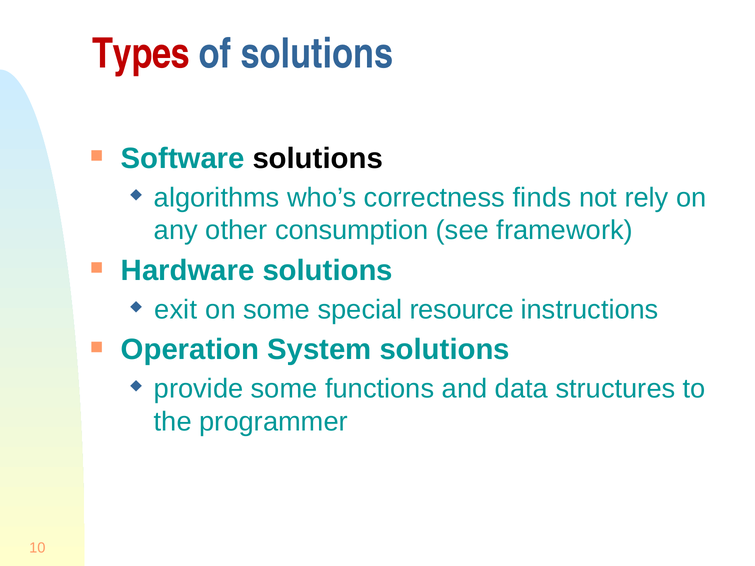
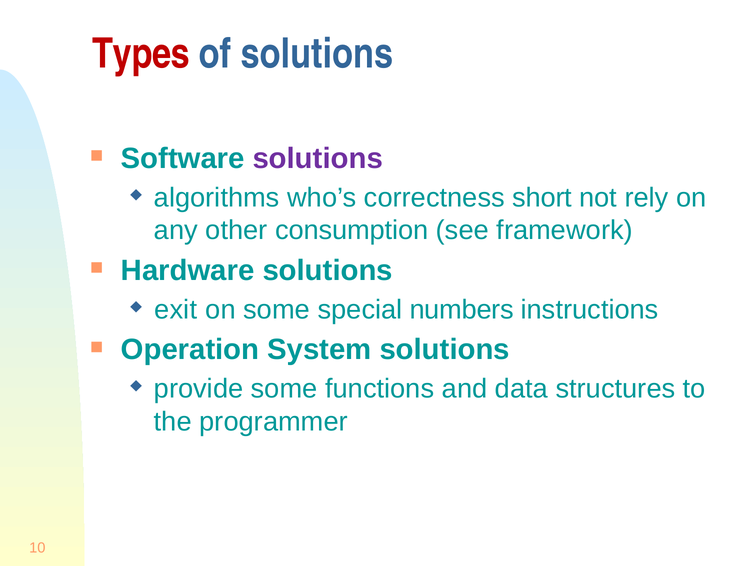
solutions colour: black -> purple (318, 158)
finds: finds -> short (542, 198)
resource: resource -> numbers (462, 310)
